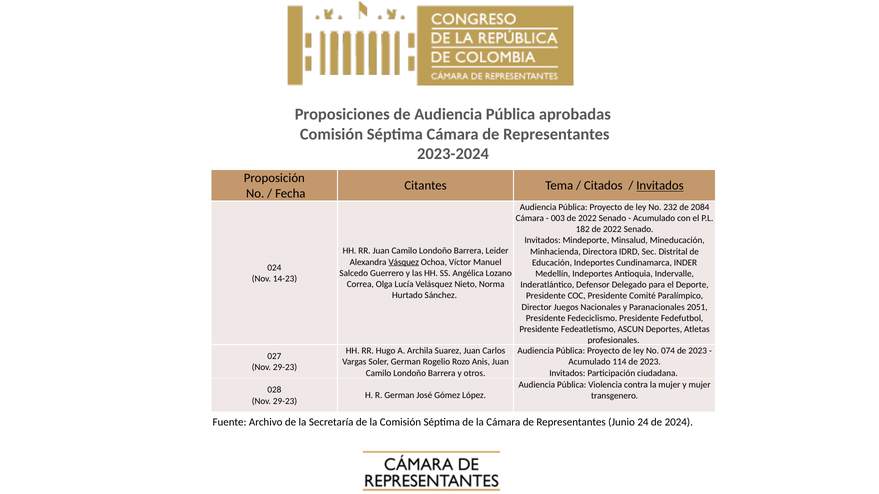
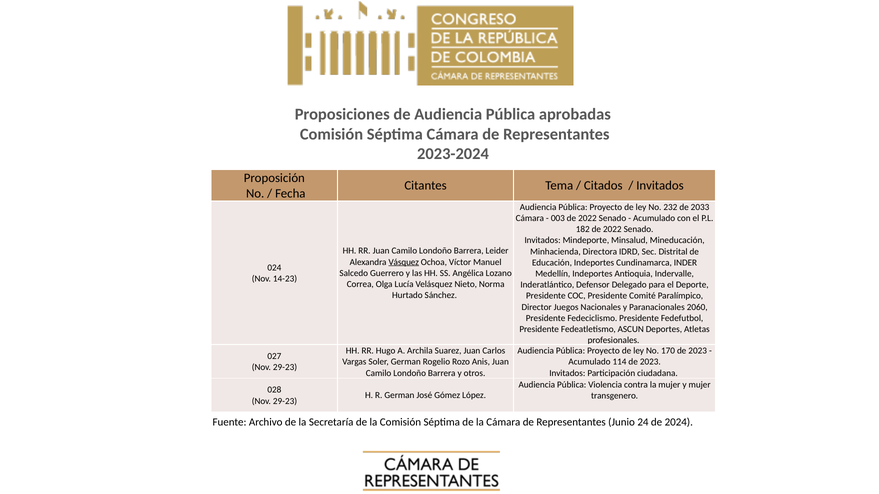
Invitados underline: present -> none (660, 186)
2084: 2084 -> 2033 (700, 207)
2051: 2051 -> 2060 (697, 307)
074: 074 -> 170 (668, 351)
